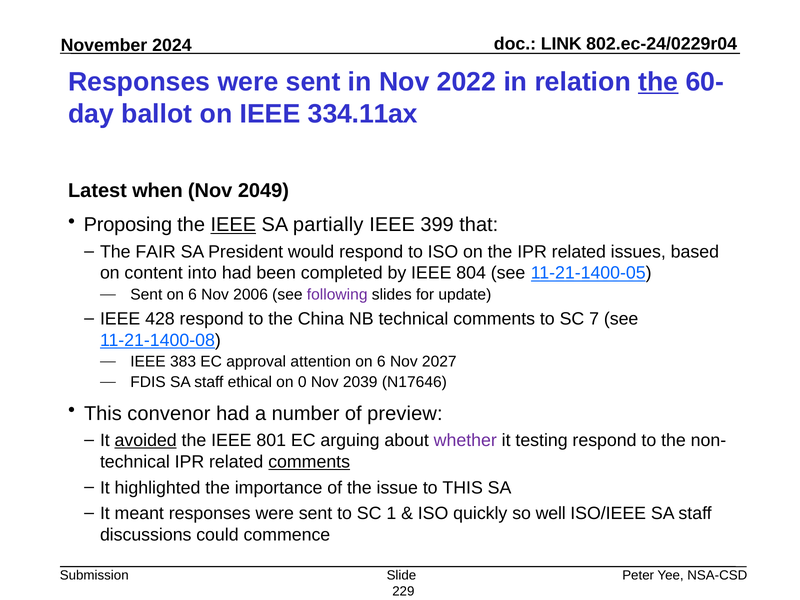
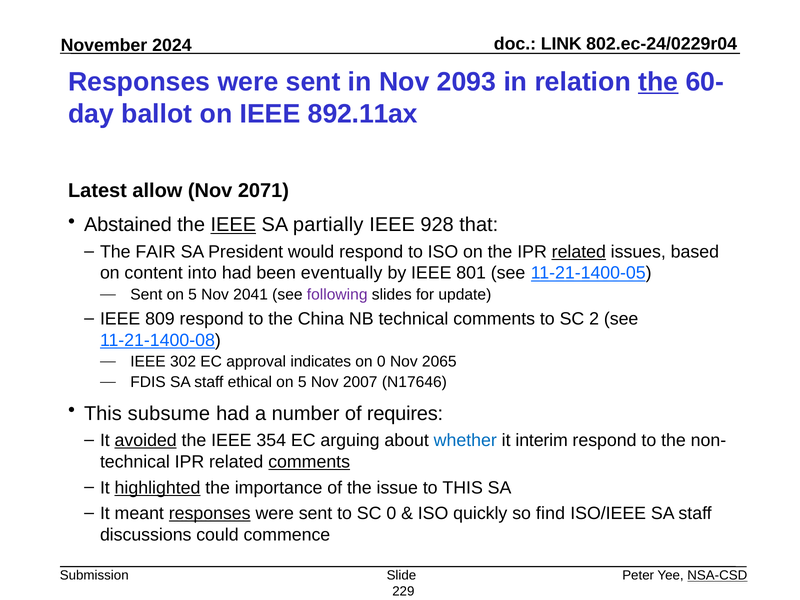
2022: 2022 -> 2093 (466, 82)
334.11ax: 334.11ax -> 892.11ax (363, 114)
when: when -> allow (157, 191)
2049: 2049 -> 2071 (263, 191)
Proposing: Proposing -> Abstained (128, 225)
399: 399 -> 928 (437, 225)
related underline: none -> present (579, 252)
completed: completed -> eventually (342, 273)
804: 804 -> 801 (471, 273)
Sent on 6: 6 -> 5 (193, 294)
2006: 2006 -> 2041 (251, 294)
428: 428 -> 809 (160, 319)
7: 7 -> 2 (594, 319)
383: 383 -> 302 (183, 362)
attention: attention -> indicates (321, 362)
6: 6 -> 0 (381, 362)
2027: 2027 -> 2065 (439, 362)
0: 0 -> 5 (302, 382)
2039: 2039 -> 2007 (360, 382)
convenor: convenor -> subsume (169, 414)
preview: preview -> requires (405, 414)
801: 801 -> 354 (271, 441)
whether colour: purple -> blue (465, 441)
testing: testing -> interim (542, 441)
highlighted underline: none -> present (158, 488)
responses underline: none -> present (210, 513)
SC 1: 1 -> 0 (391, 513)
well: well -> find (551, 513)
NSA-CSD underline: none -> present (717, 575)
